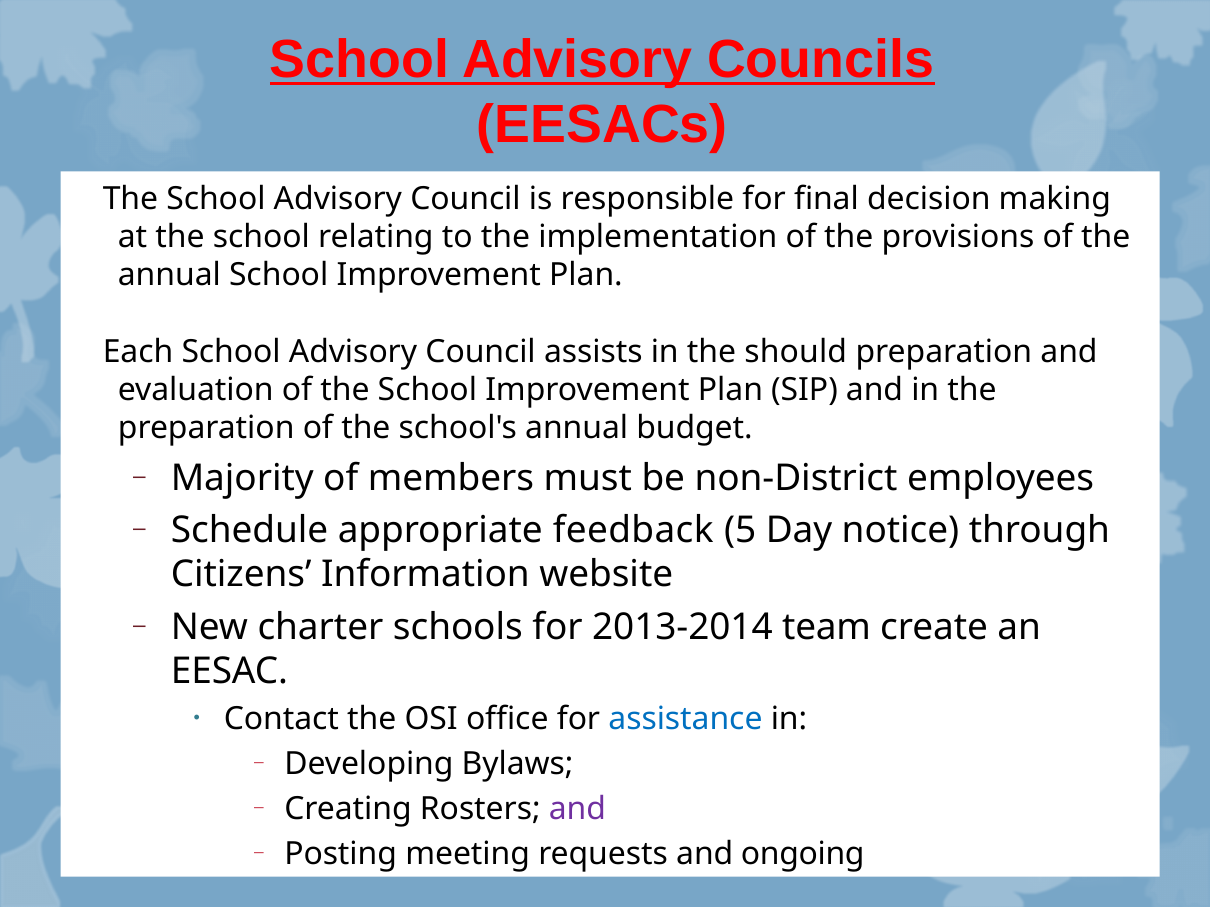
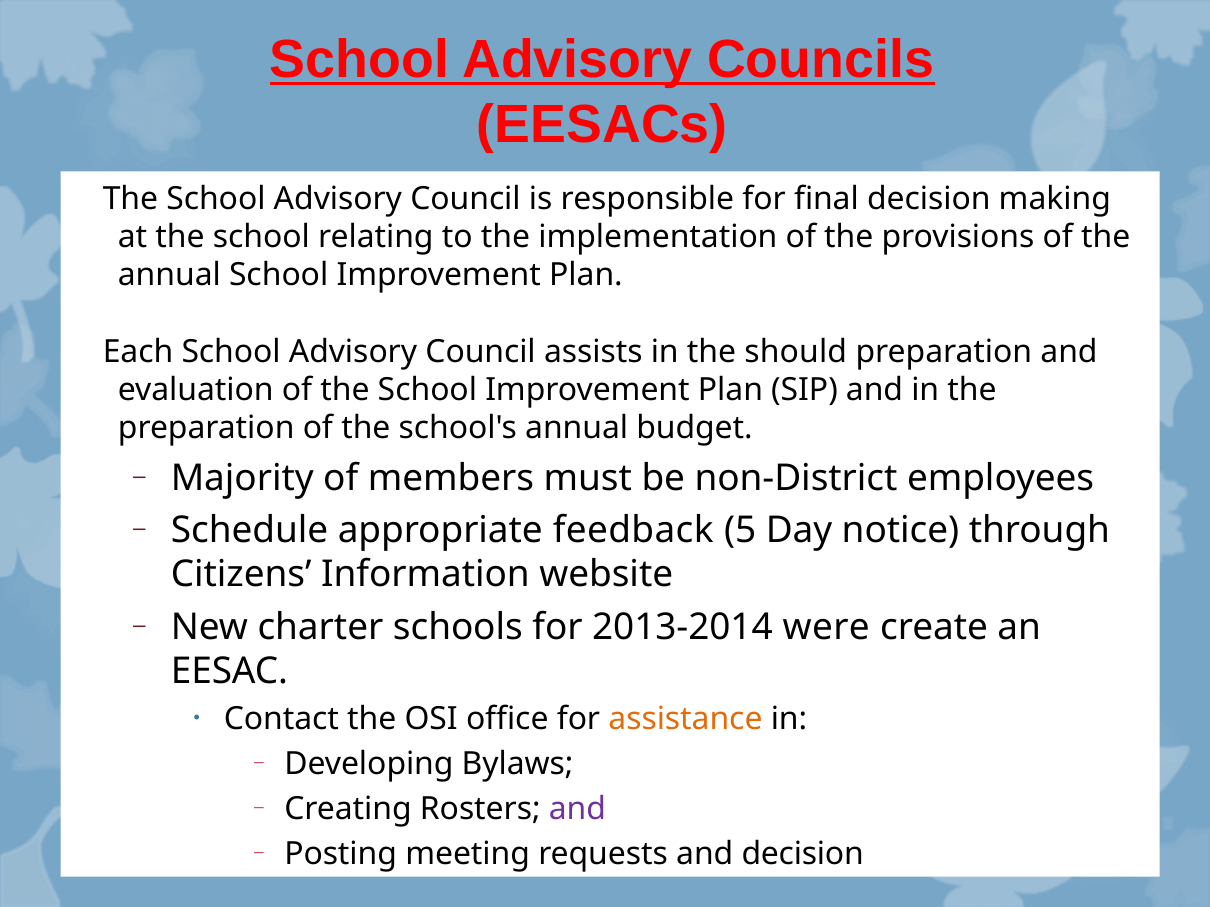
team: team -> were (826, 627)
assistance colour: blue -> orange (685, 720)
and ongoing: ongoing -> decision (803, 855)
